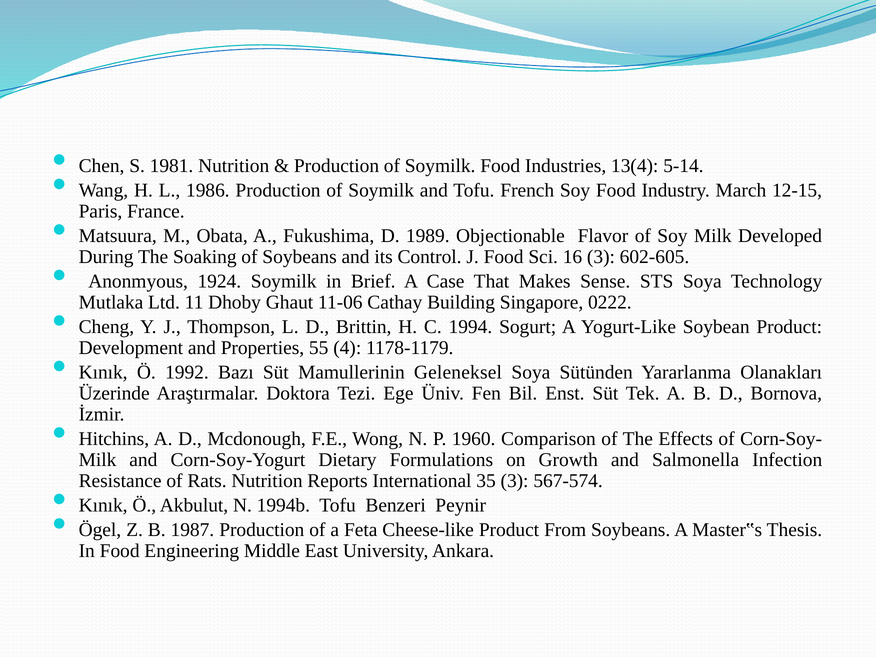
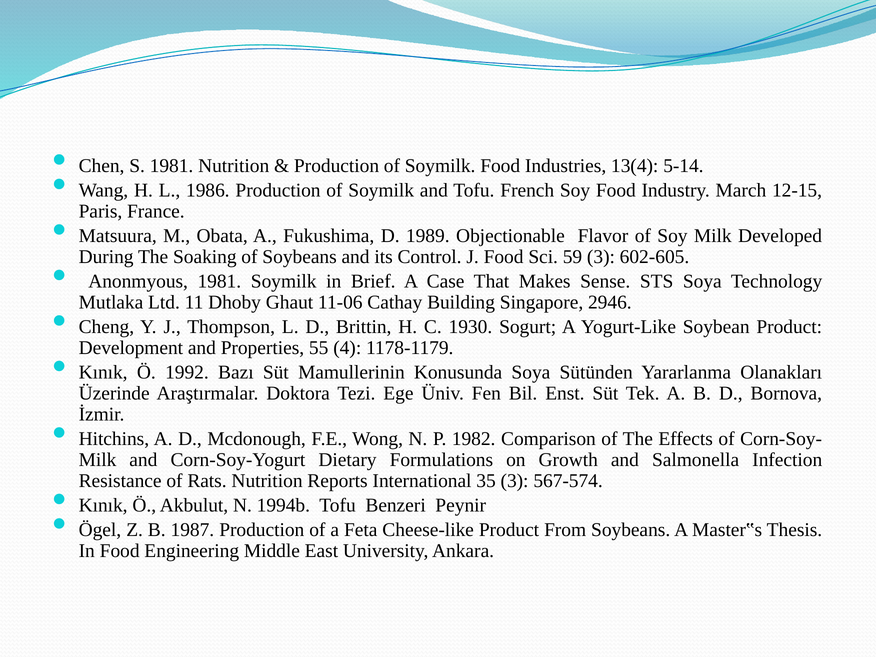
16: 16 -> 59 (572, 257)
Anonmyous 1924: 1924 -> 1981 (219, 281)
0222: 0222 -> 2946 (610, 302)
1994: 1994 -> 1930 (470, 327)
Geleneksel: Geleneksel -> Konusunda (458, 372)
1960: 1960 -> 1982 (474, 439)
